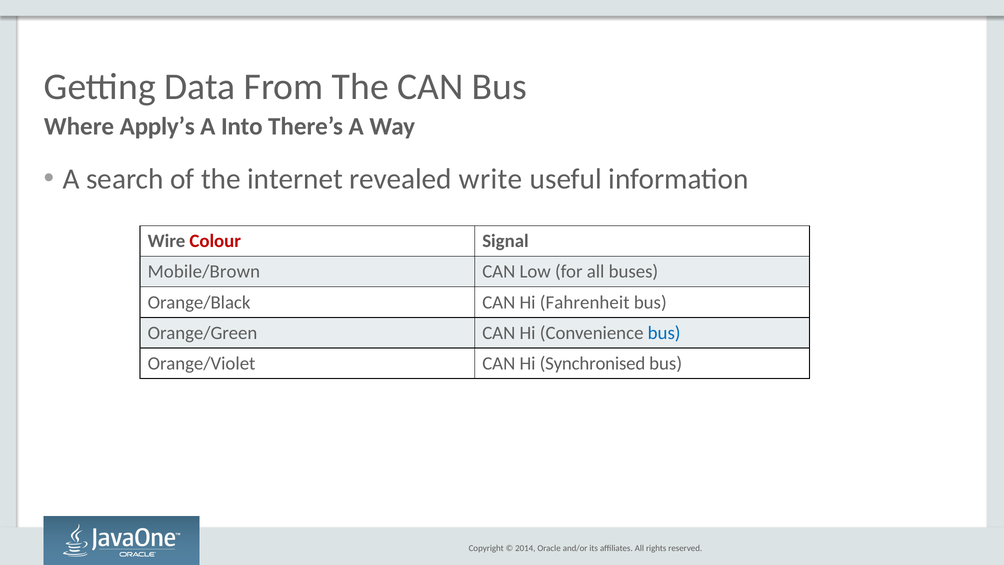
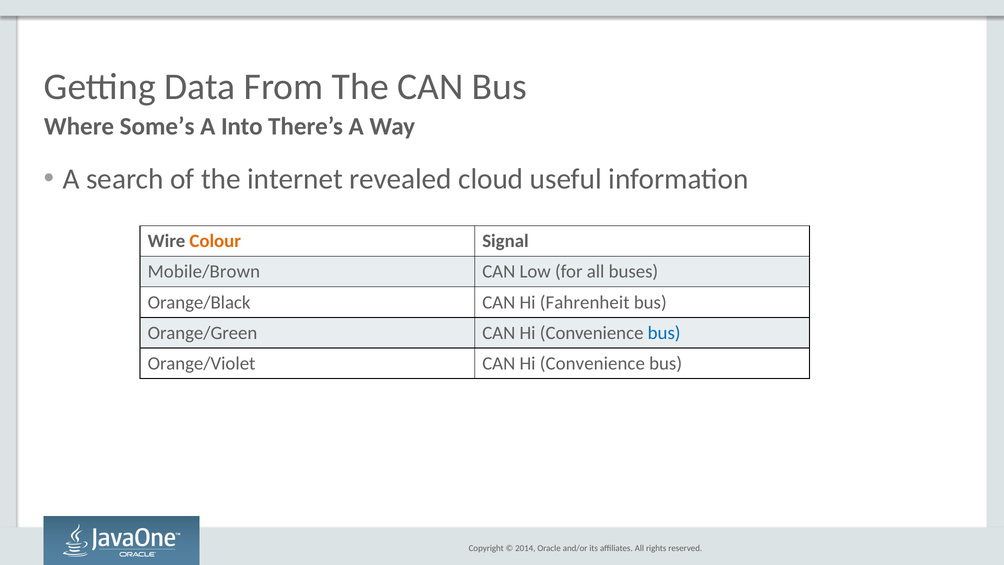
Apply’s: Apply’s -> Some’s (157, 127)
write: write -> cloud (491, 179)
Colour colour: red -> orange (215, 241)
Orange/Violet CAN Hi Synchronised: Synchronised -> Convenience (592, 363)
